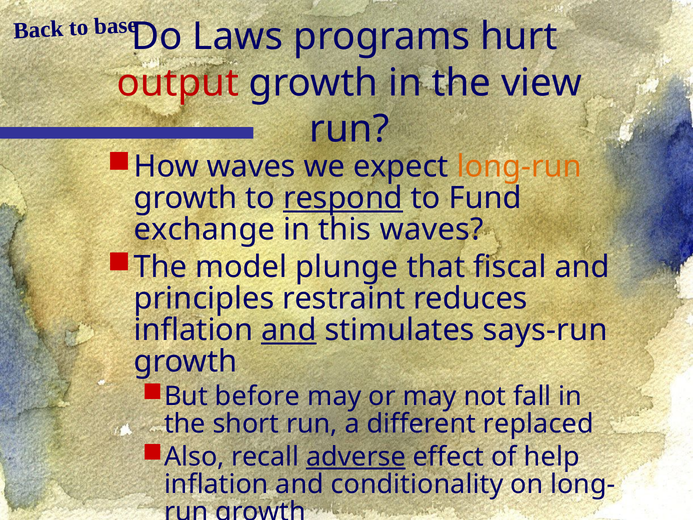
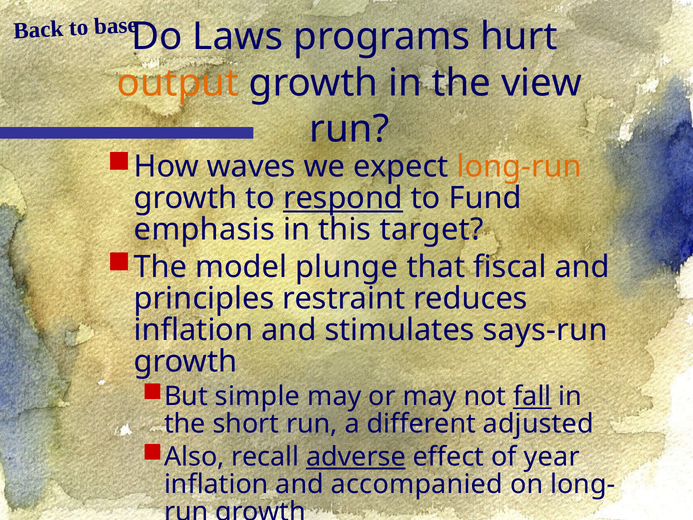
output colour: red -> orange (178, 83)
exchange: exchange -> emphasis (204, 229)
this waves: waves -> target (432, 229)
and underline: present -> none (289, 330)
before: before -> simple (257, 396)
fall underline: none -> present (532, 396)
replaced: replaced -> adjusted (538, 424)
help: help -> year (552, 457)
conditionality: conditionality -> accompanied (417, 484)
